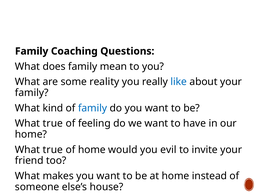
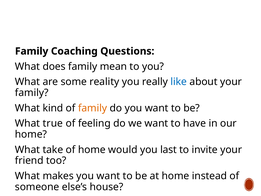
family colour: blue -> orange (93, 108)
true: true -> take (53, 149)
evil: evil -> last (168, 149)
